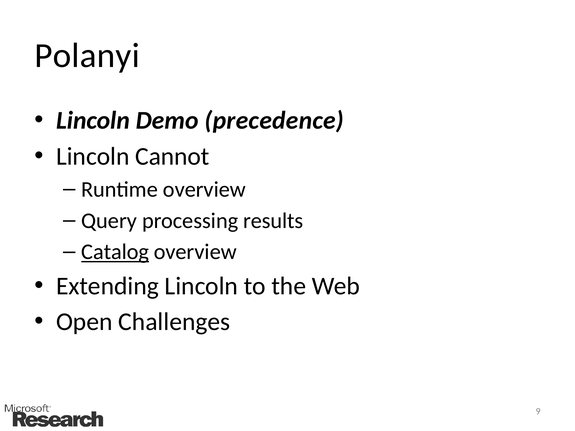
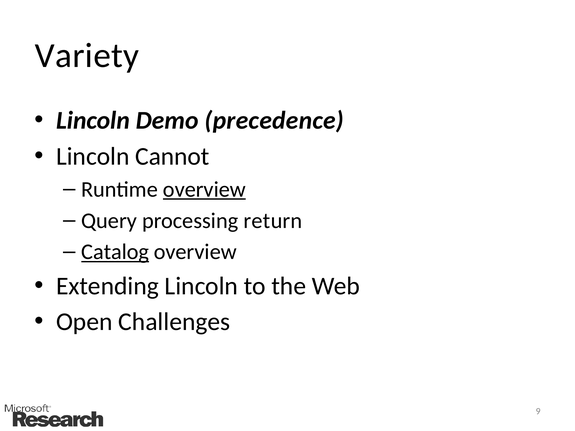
Polanyi: Polanyi -> Variety (87, 56)
overview underline: none -> present (204, 189)
results: results -> return (273, 221)
